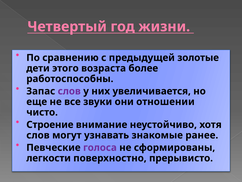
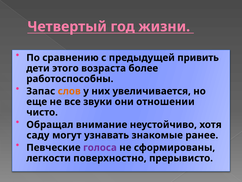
золотые: золотые -> привить (198, 58)
слов colour: purple -> orange (69, 91)
Строение: Строение -> Обращал (50, 124)
слов: слов -> саду (38, 135)
